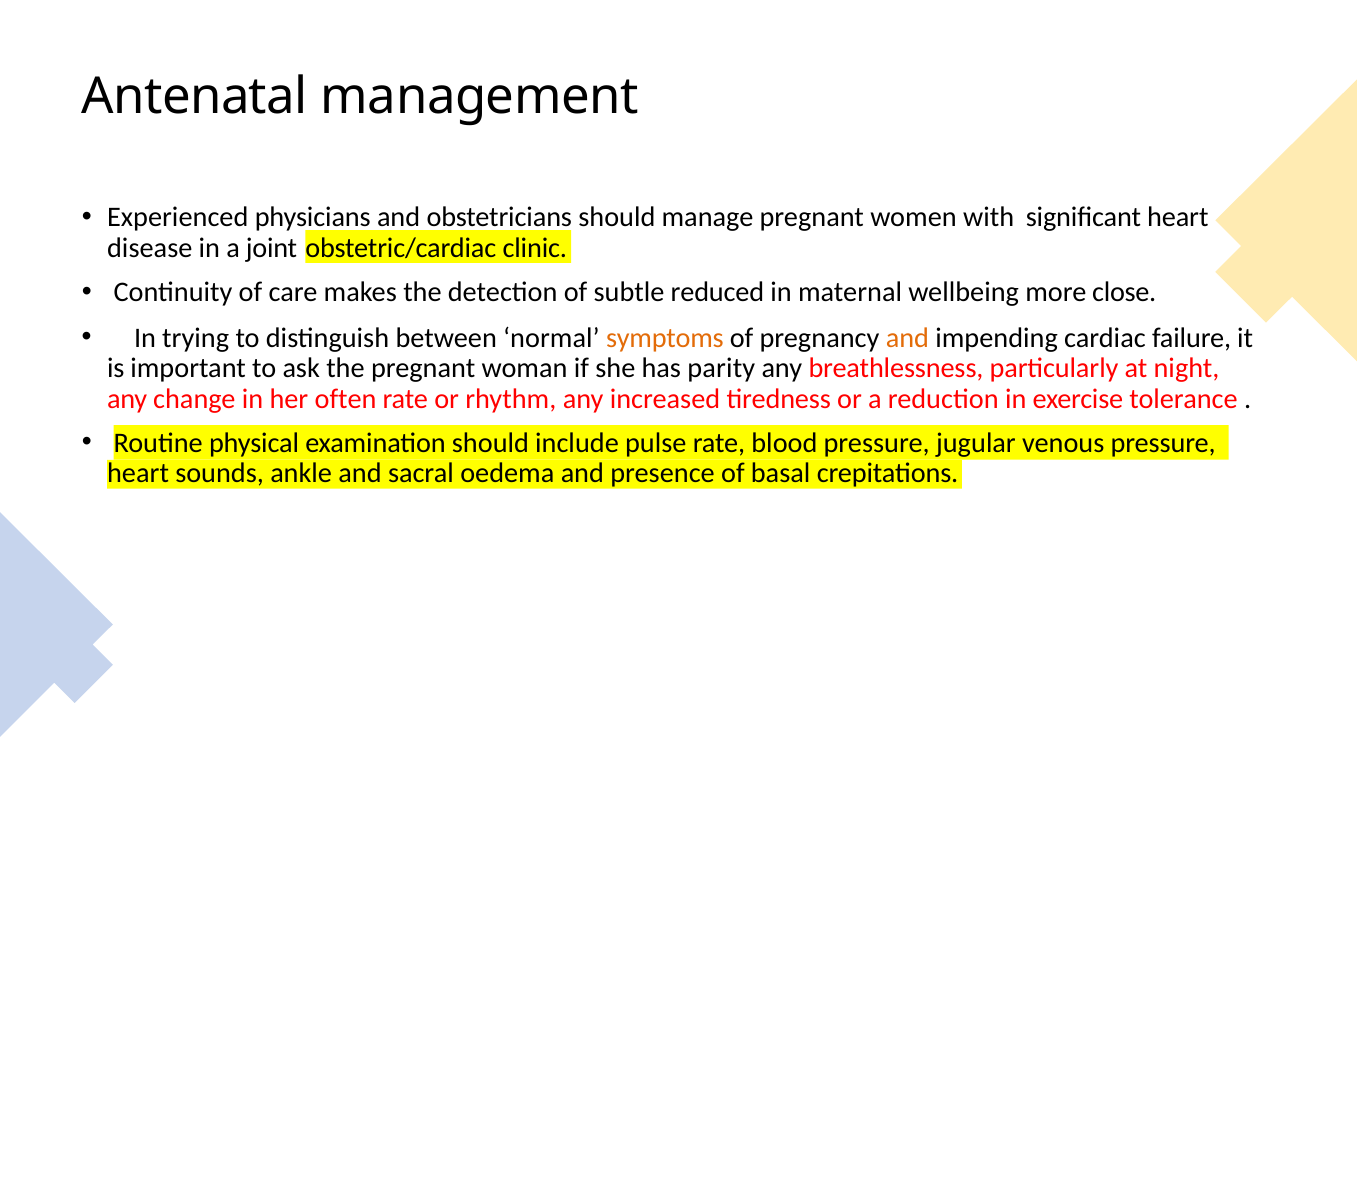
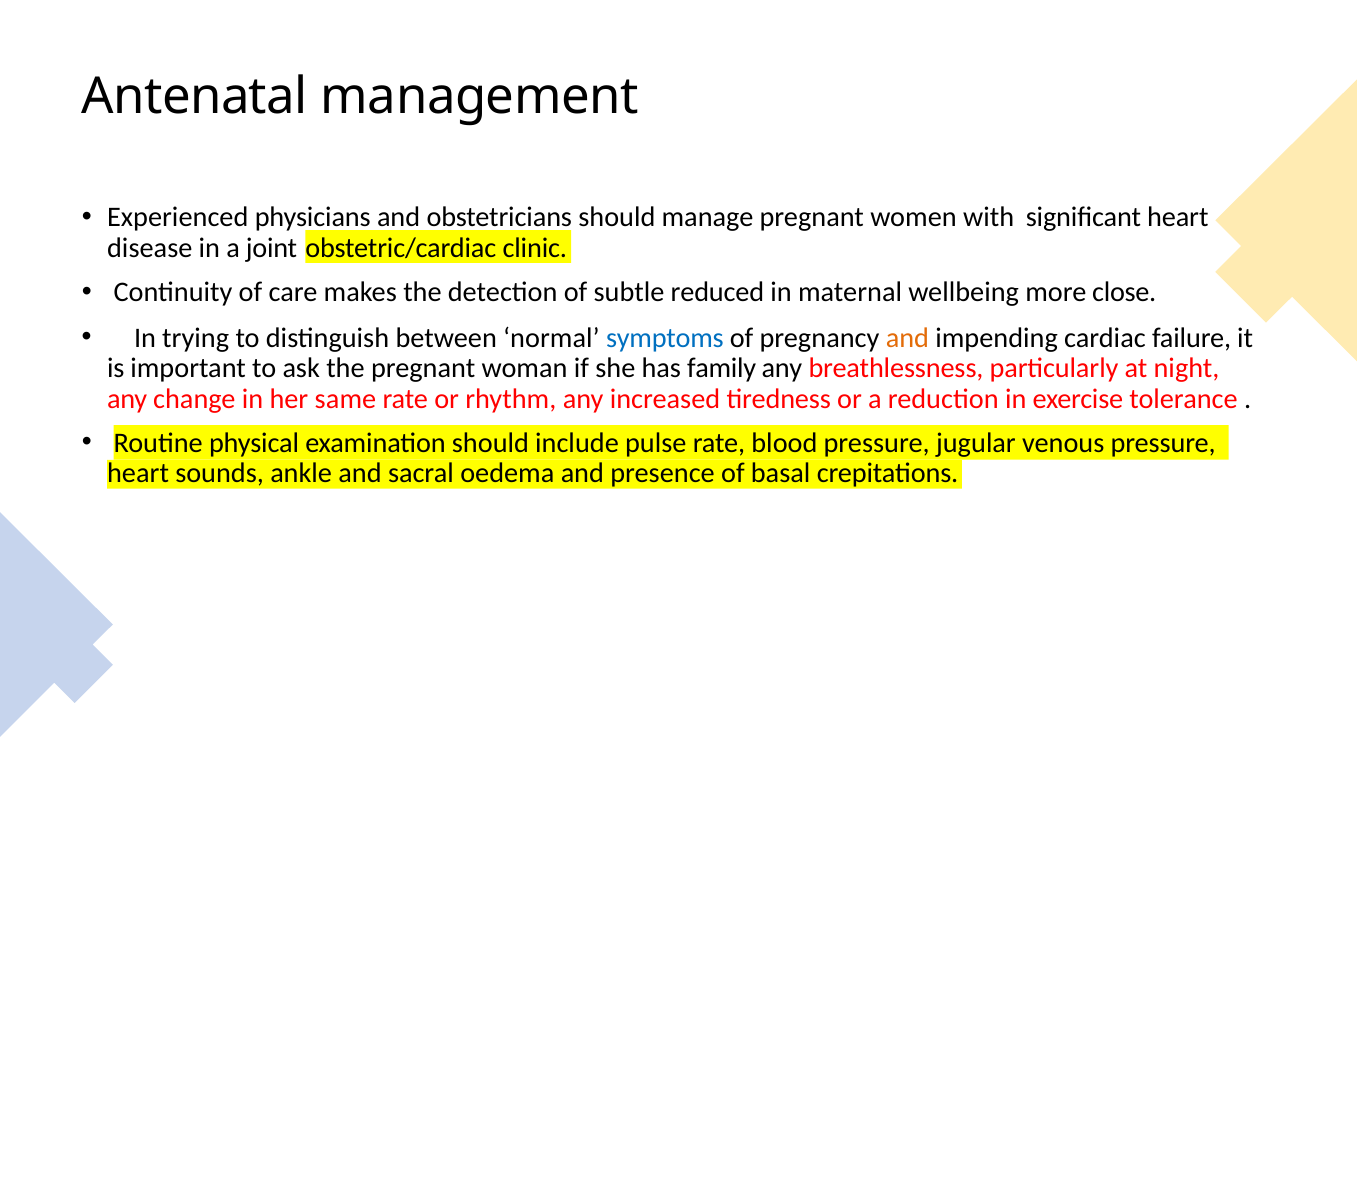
symptoms colour: orange -> blue (665, 338)
parity: parity -> family (722, 368)
often: often -> same (345, 399)
